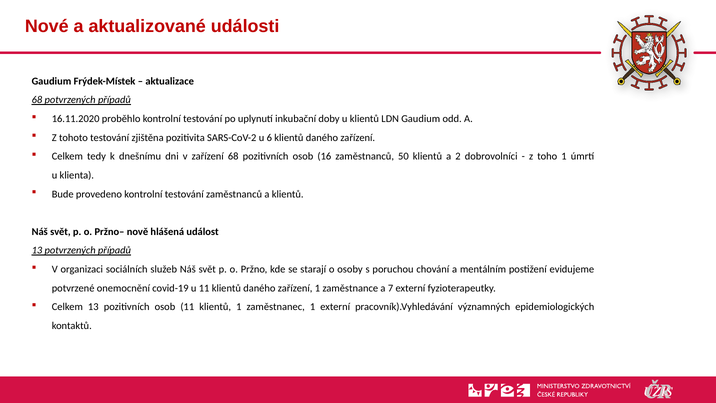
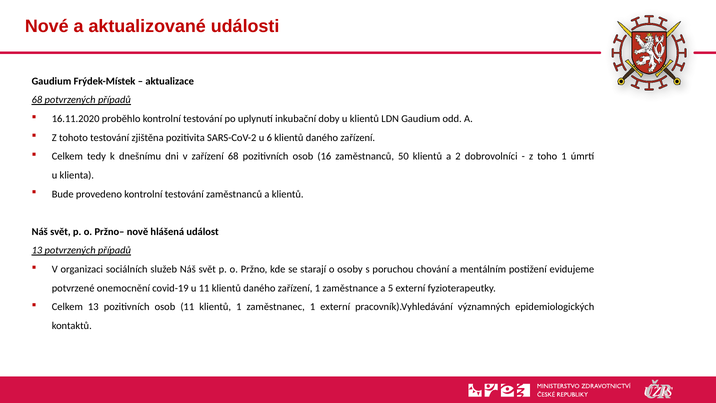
7: 7 -> 5 (391, 288)
